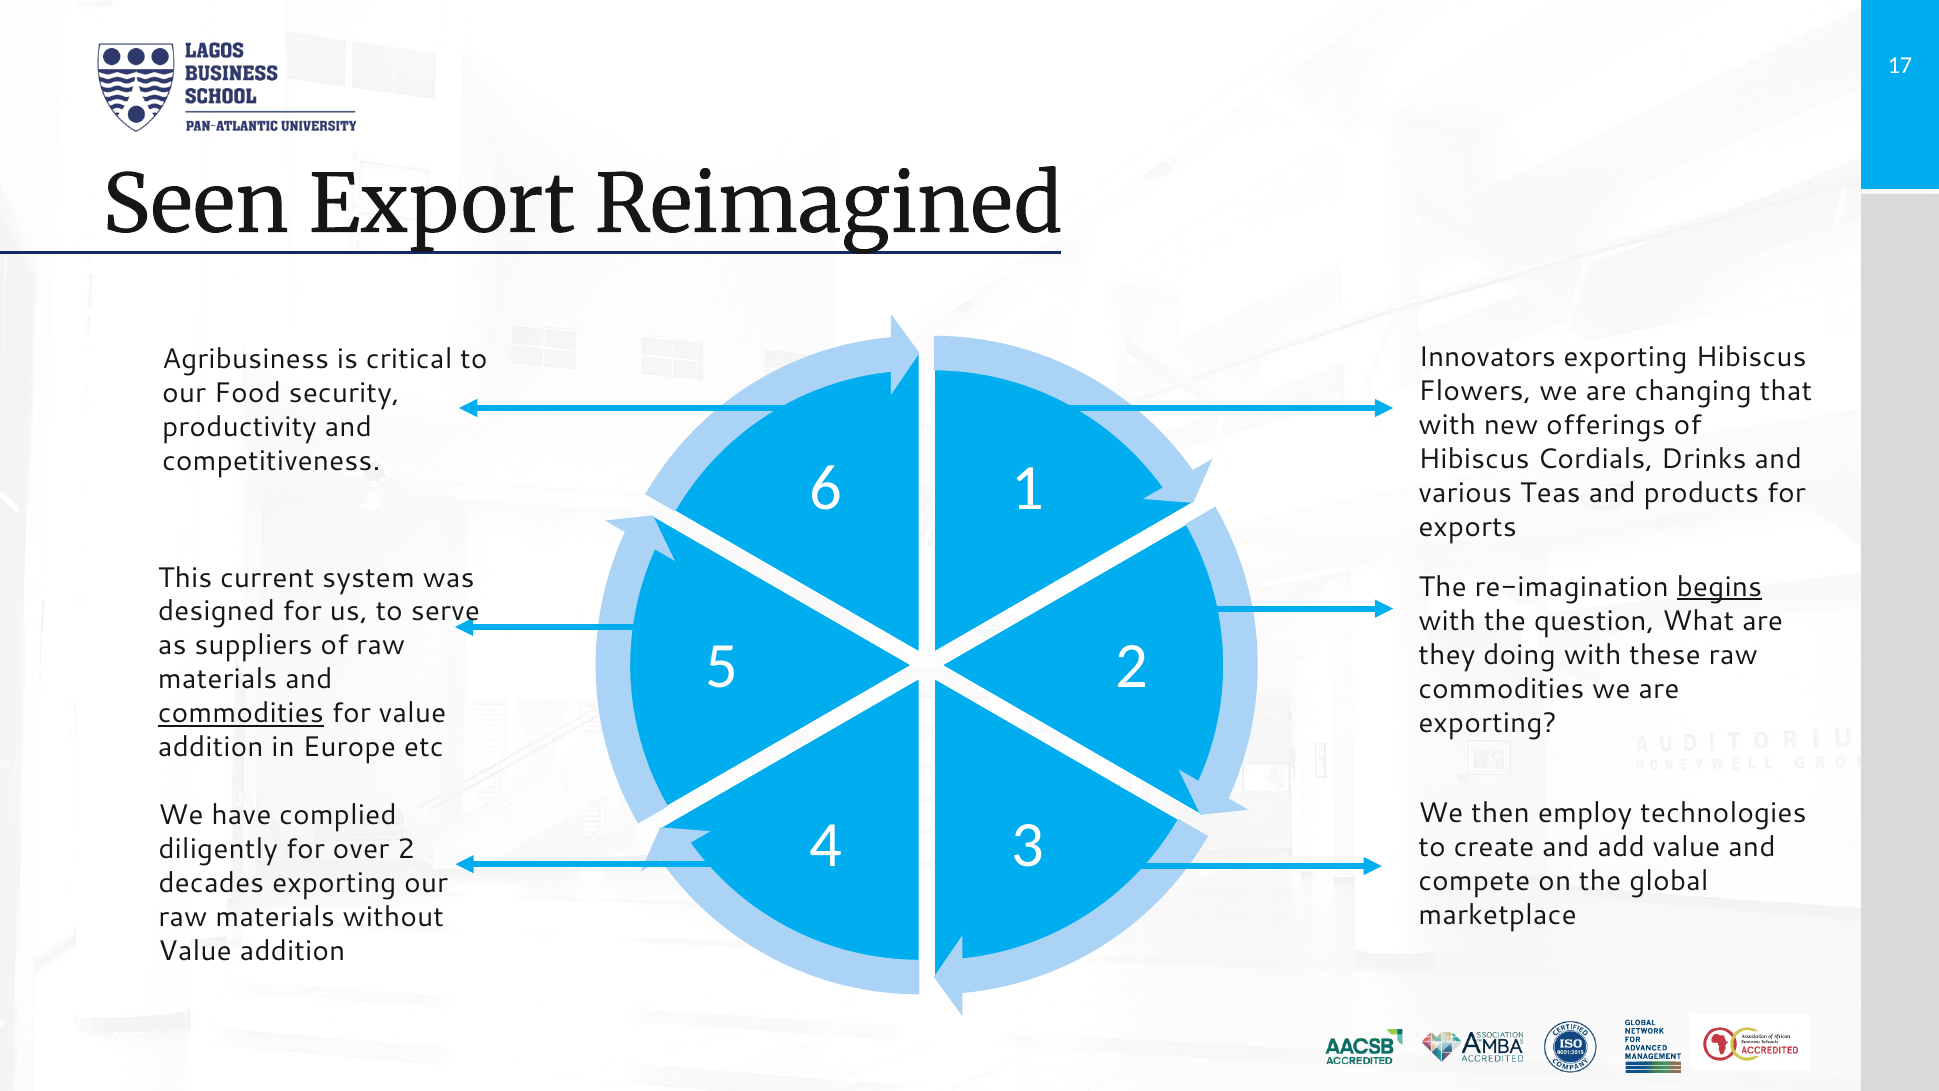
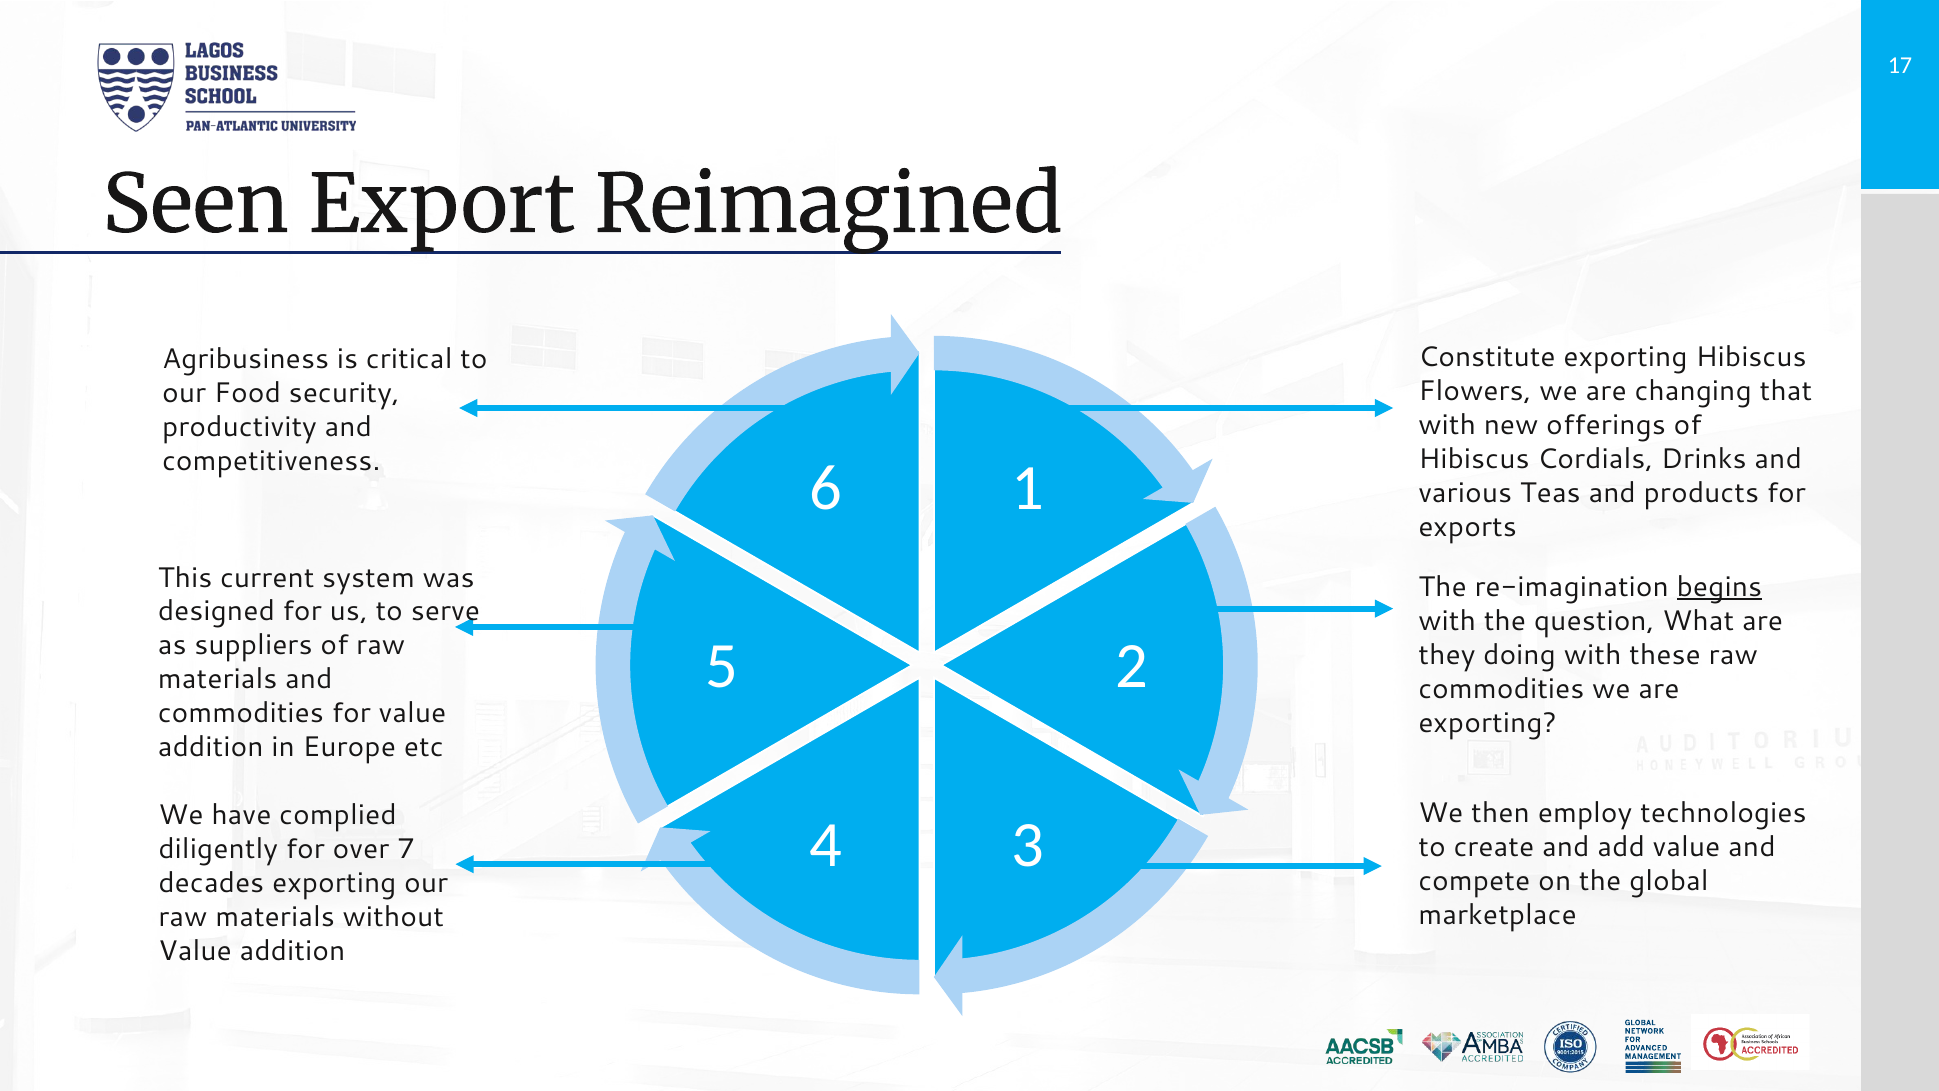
Innovators: Innovators -> Constitute (1487, 357)
commodities underline: present -> none (241, 713)
over 2: 2 -> 7 (406, 849)
